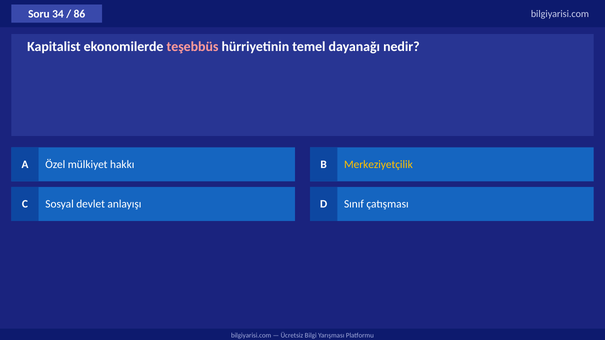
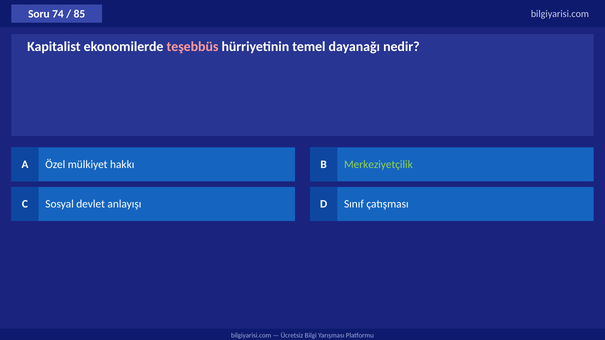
34: 34 -> 74 (58, 14)
86: 86 -> 85 (79, 14)
Merkeziyetçilik colour: yellow -> light green (378, 165)
